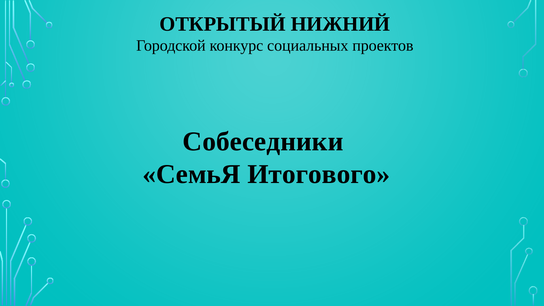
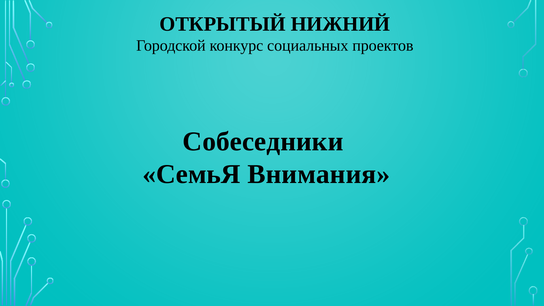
Итогового: Итогового -> Внимания (319, 174)
